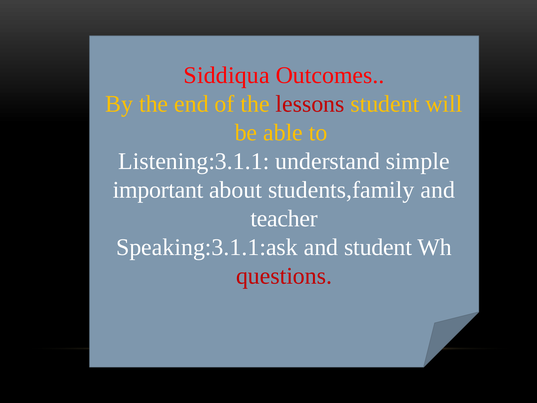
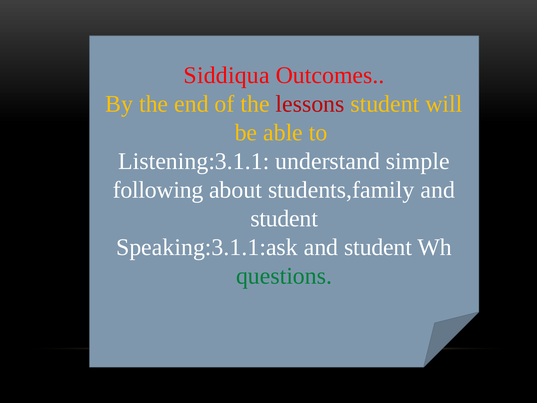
important: important -> following (158, 190)
teacher: teacher -> student (284, 218)
questions colour: red -> green (284, 276)
